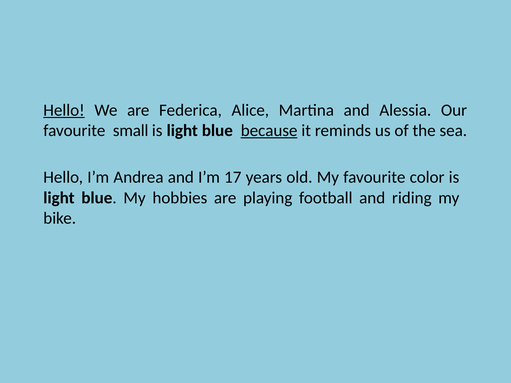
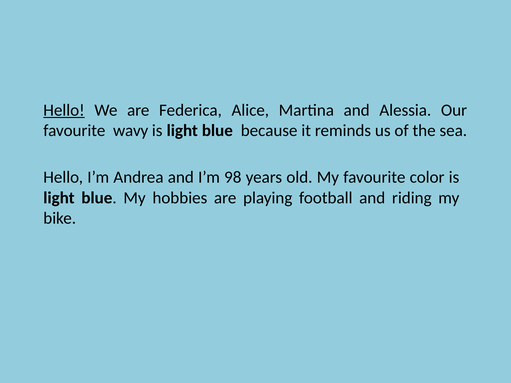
small: small -> wavy (131, 131)
because underline: present -> none (269, 131)
17: 17 -> 98 (233, 177)
